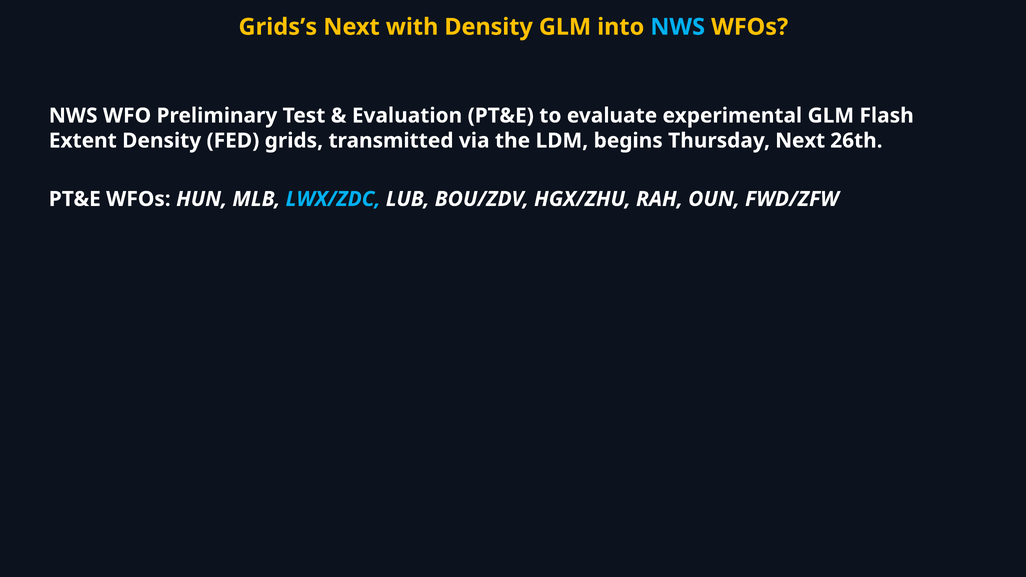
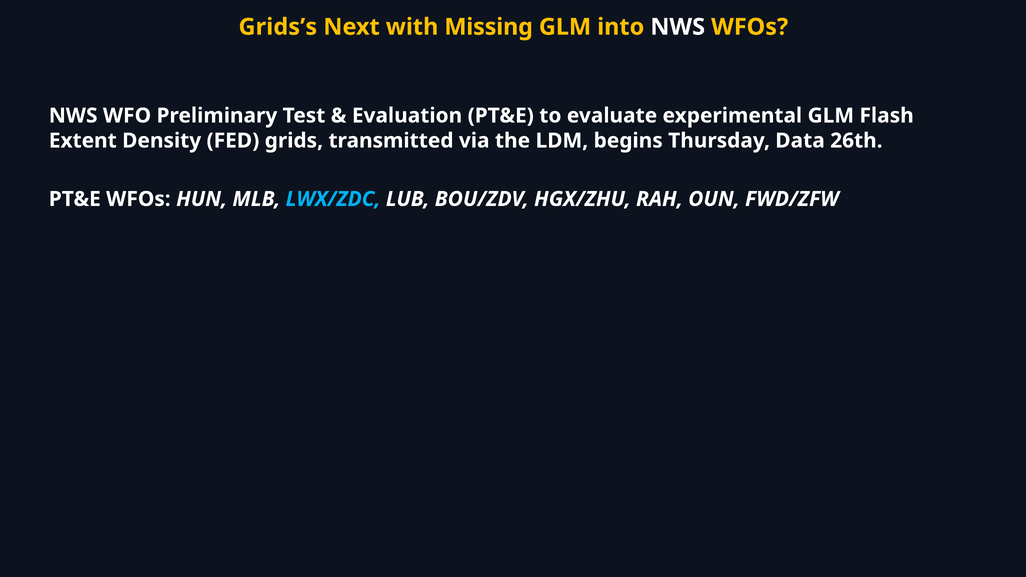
with Density: Density -> Missing (489, 27)
NWS colour: light blue -> white (678, 27)
Thursday Next: Next -> Data (800, 141)
